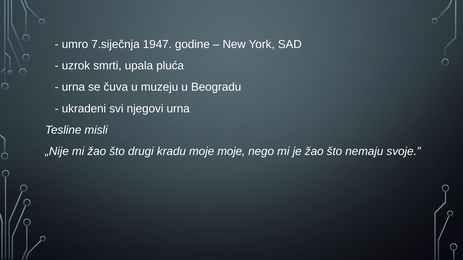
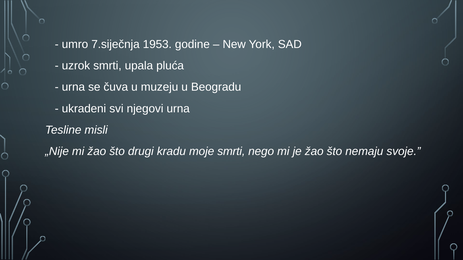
1947: 1947 -> 1953 (157, 44)
moje moje: moje -> smrti (231, 152)
